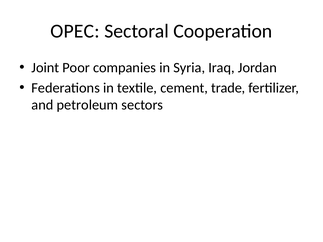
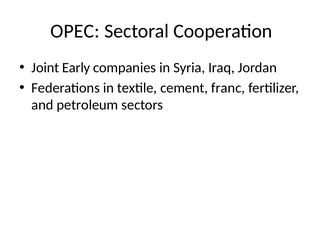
Poor: Poor -> Early (76, 68)
trade: trade -> franc (228, 88)
